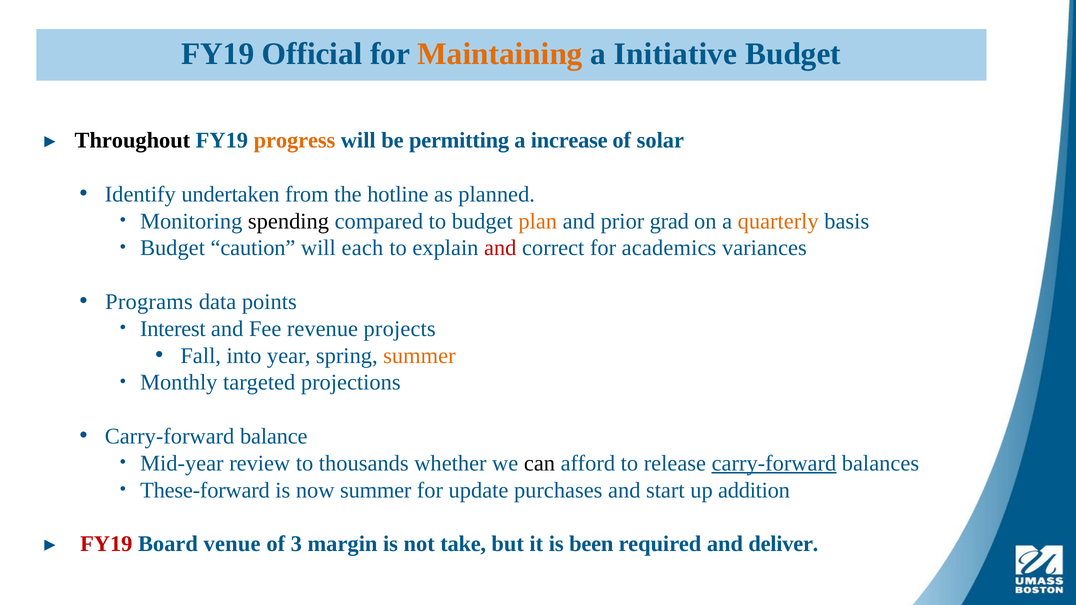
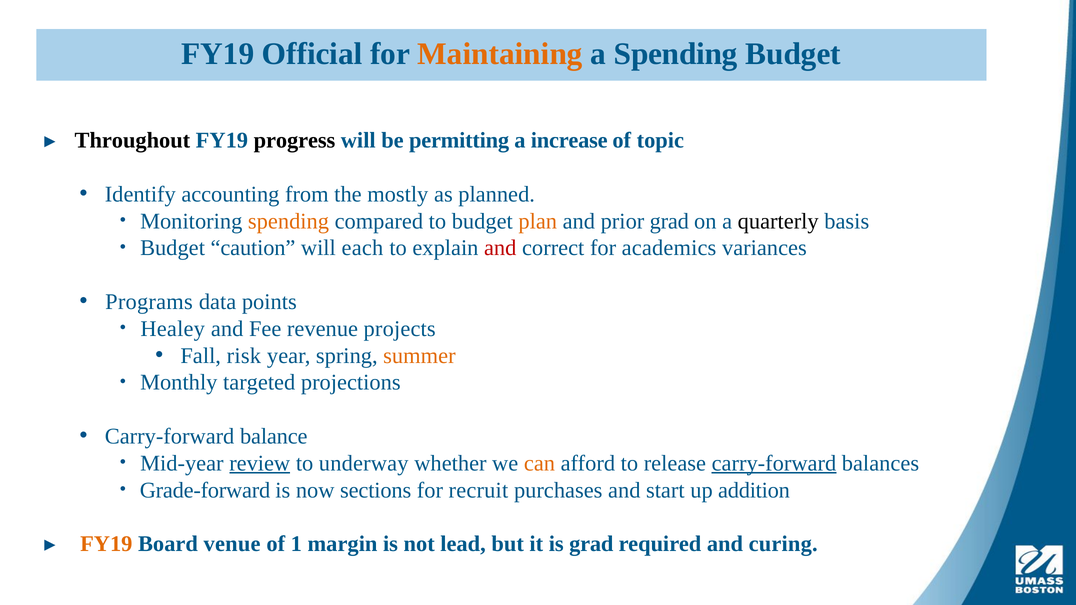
a Initiative: Initiative -> Spending (676, 54)
progress colour: orange -> black (295, 140)
solar: solar -> topic (660, 140)
undertaken: undertaken -> accounting (230, 194)
hotline: hotline -> mostly (398, 194)
spending colour: black -> orange (289, 221)
quarterly colour: orange -> black (778, 221)
Interest: Interest -> Healey (173, 329)
into: into -> risk (244, 356)
review underline: none -> present (260, 463)
thousands: thousands -> underway (364, 463)
can colour: black -> orange (539, 463)
These-forward: These-forward -> Grade-forward (205, 490)
now summer: summer -> sections (376, 490)
update: update -> recruit (478, 490)
FY19 colour: red -> orange (106, 544)
3: 3 -> 1 (296, 544)
take: take -> lead (463, 544)
is been: been -> grad (591, 544)
deliver: deliver -> curing (783, 544)
